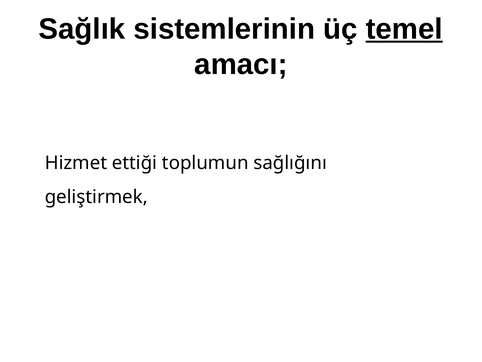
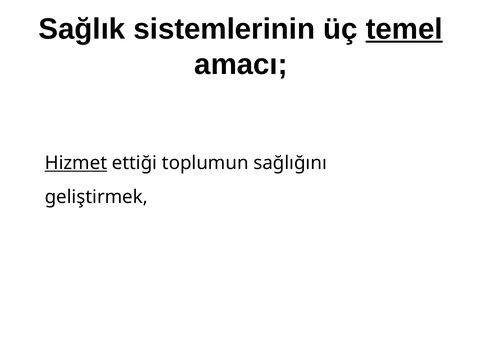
Hizmet underline: none -> present (76, 163)
